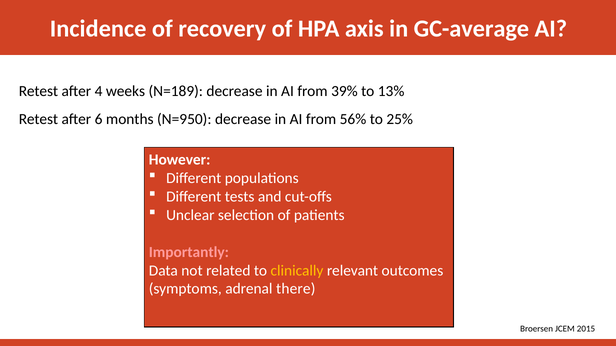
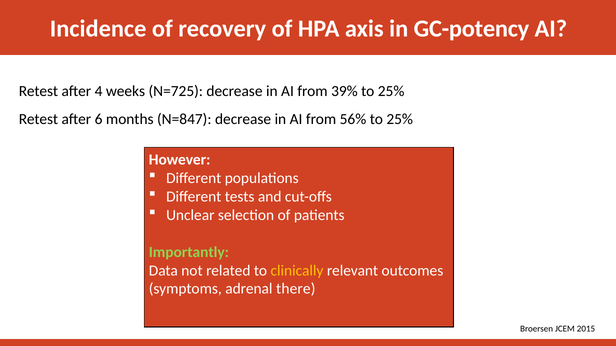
GC-average: GC-average -> GC-potency (472, 29)
N=189: N=189 -> N=725 (176, 92)
39% to 13%: 13% -> 25% (391, 92)
N=950: N=950 -> N=847 (184, 119)
Importantly colour: pink -> light green (189, 252)
